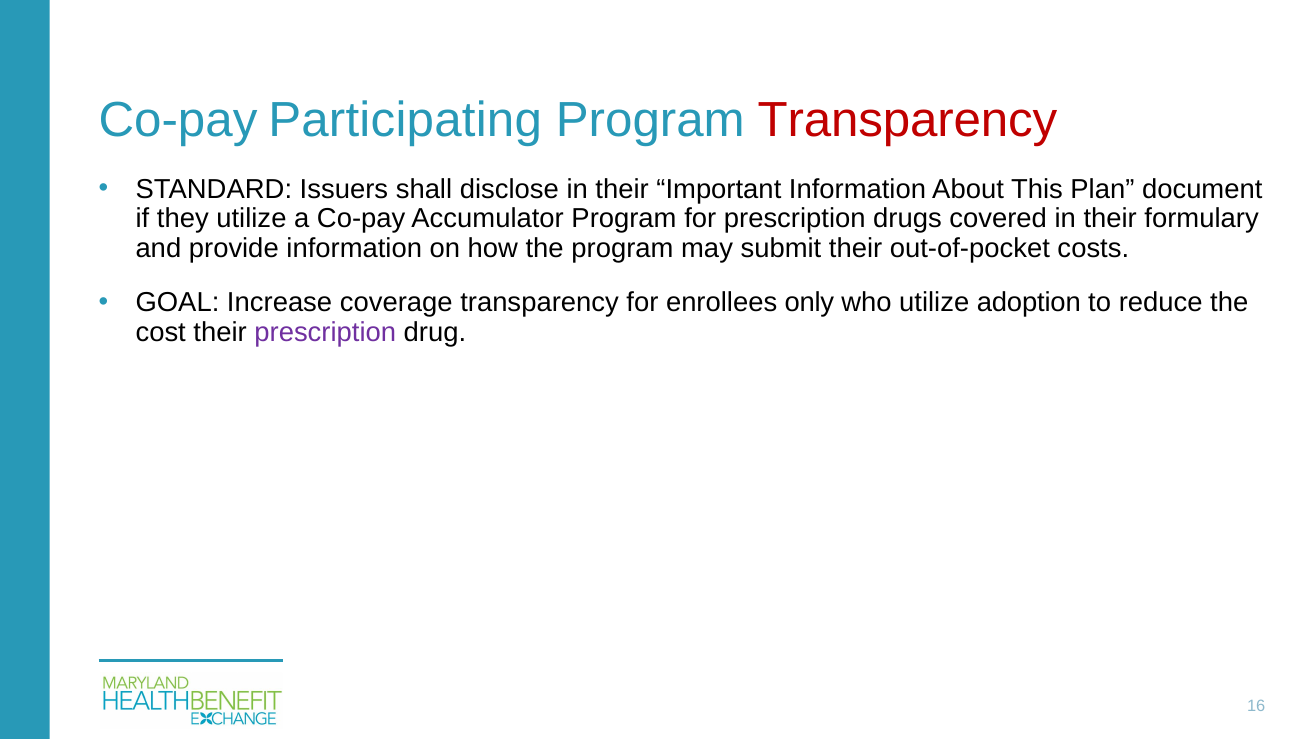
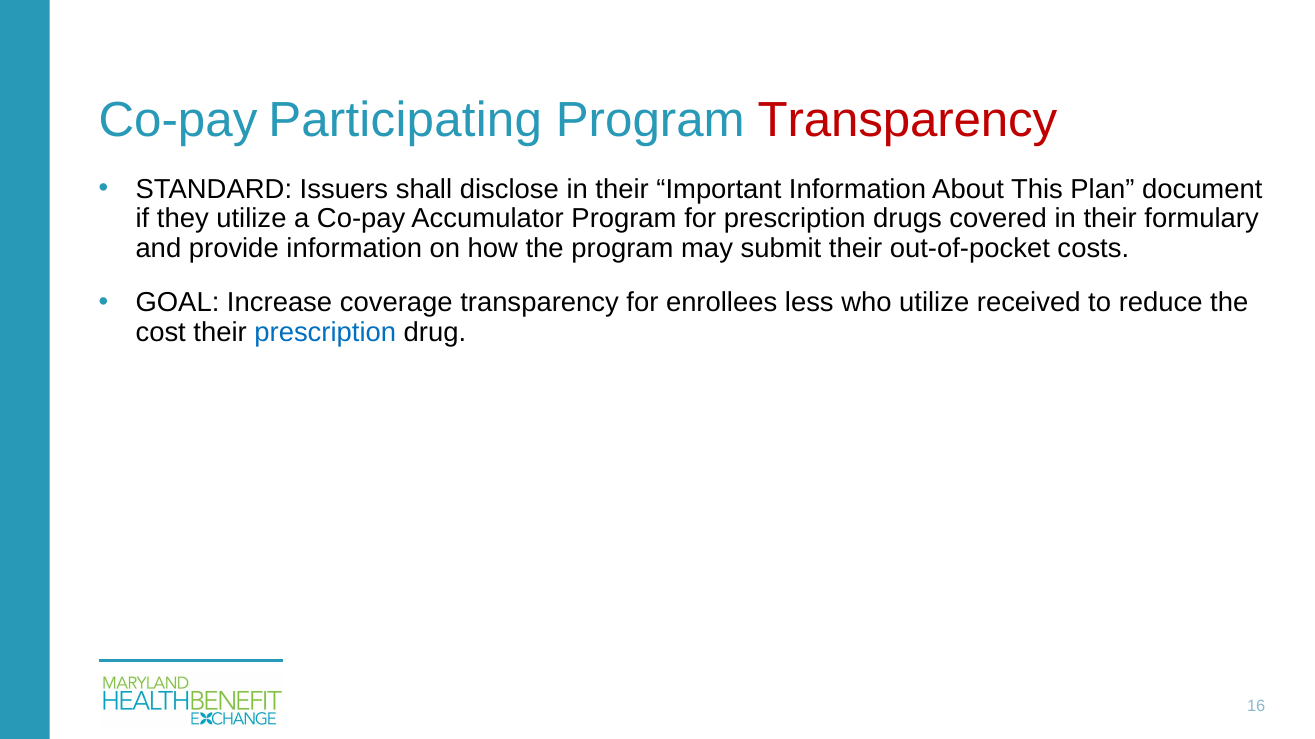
only: only -> less (809, 303)
adoption: adoption -> received (1029, 303)
prescription colour: purple -> blue (325, 332)
